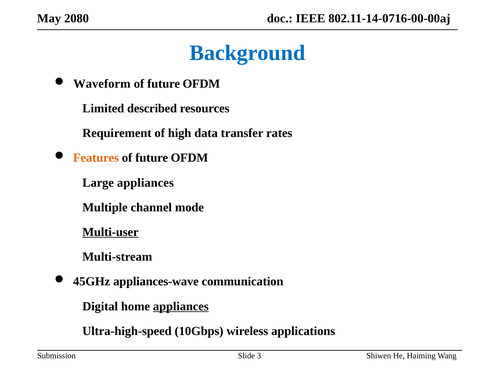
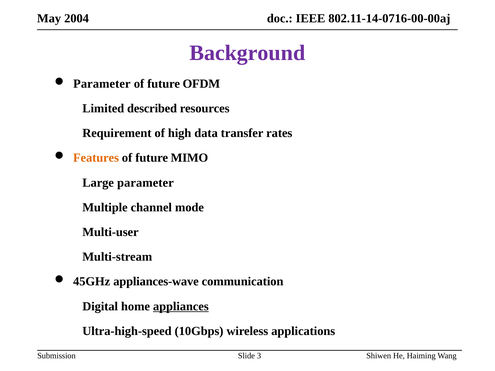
2080: 2080 -> 2004 (77, 19)
Background colour: blue -> purple (247, 53)
Waveform: Waveform -> Parameter (102, 84)
OFDM: OFDM -> MIMO (189, 158)
Large appliances: appliances -> parameter (145, 183)
Multi-user underline: present -> none (110, 232)
